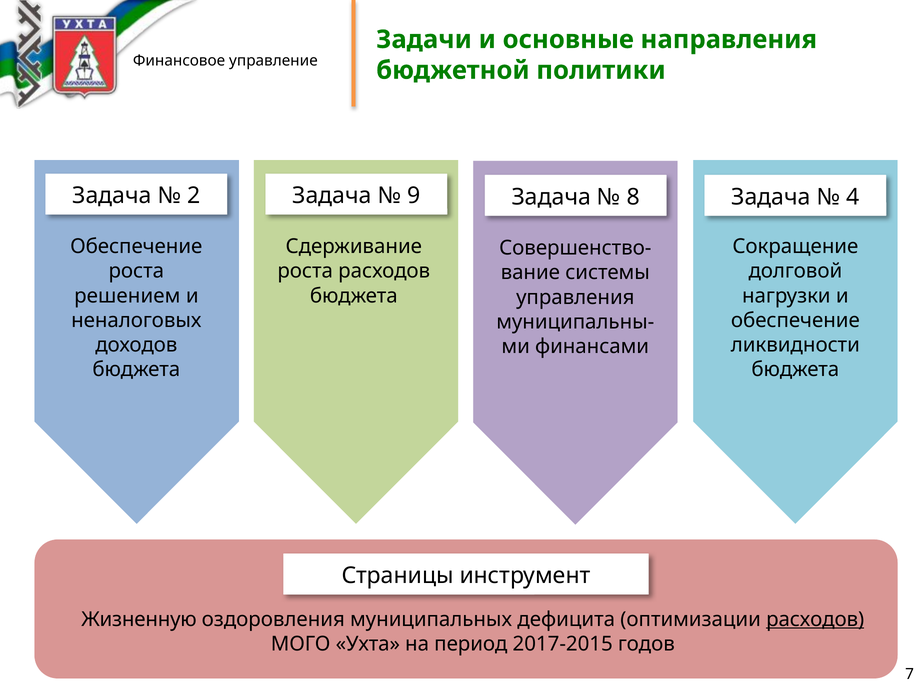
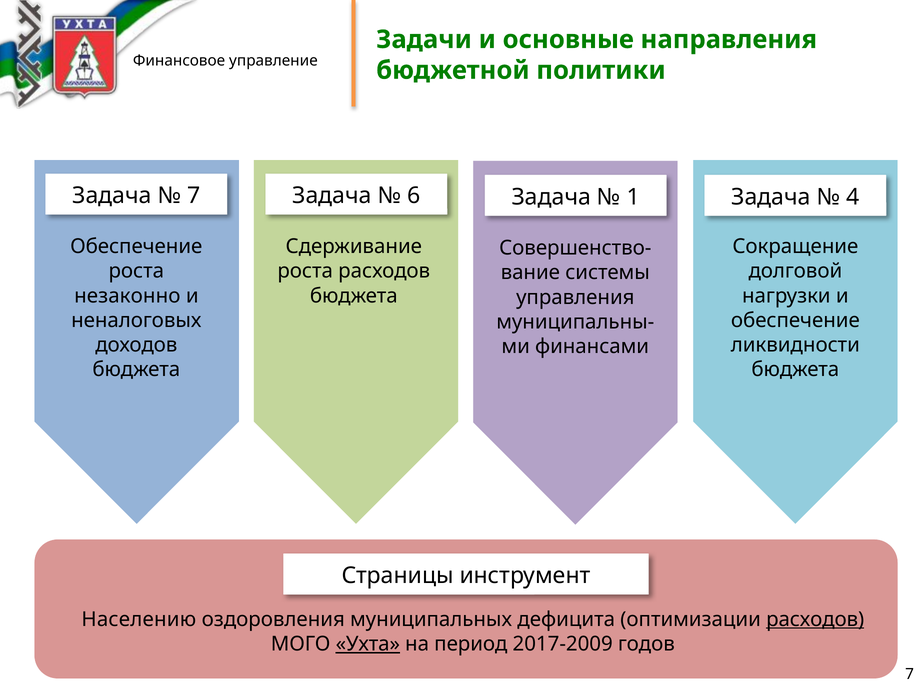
2: 2 -> 7 (194, 196)
9: 9 -> 6 (414, 196)
8: 8 -> 1 (633, 197)
решением: решением -> незаконно (127, 295)
Жизненную: Жизненную -> Населению (139, 619)
Ухта underline: none -> present (368, 643)
2017-2015: 2017-2015 -> 2017-2009 (563, 643)
